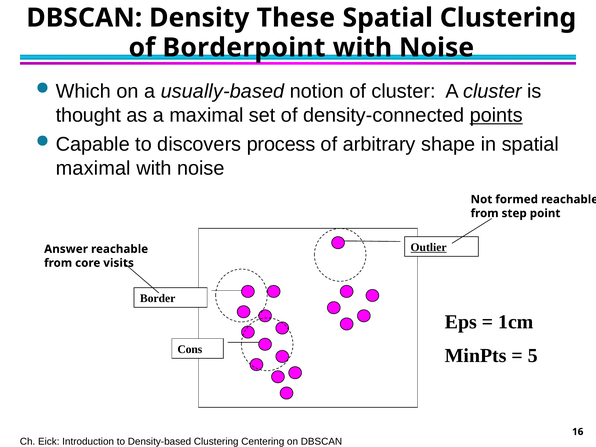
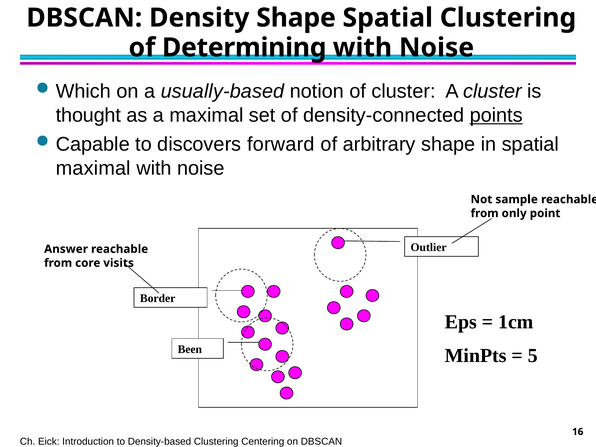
Density These: These -> Shape (296, 18)
Borderpoint: Borderpoint -> Determining (244, 48)
process: process -> forward (281, 144)
formed: formed -> sample (517, 199)
step: step -> only (514, 213)
Outlier underline: present -> none (429, 247)
Cons: Cons -> Been (190, 349)
